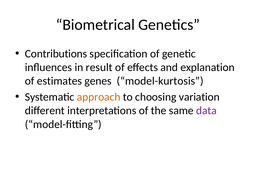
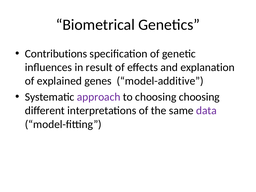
estimates: estimates -> explained (59, 81)
model-kurtosis: model-kurtosis -> model-additive (160, 81)
approach colour: orange -> purple (99, 97)
choosing variation: variation -> choosing (199, 97)
